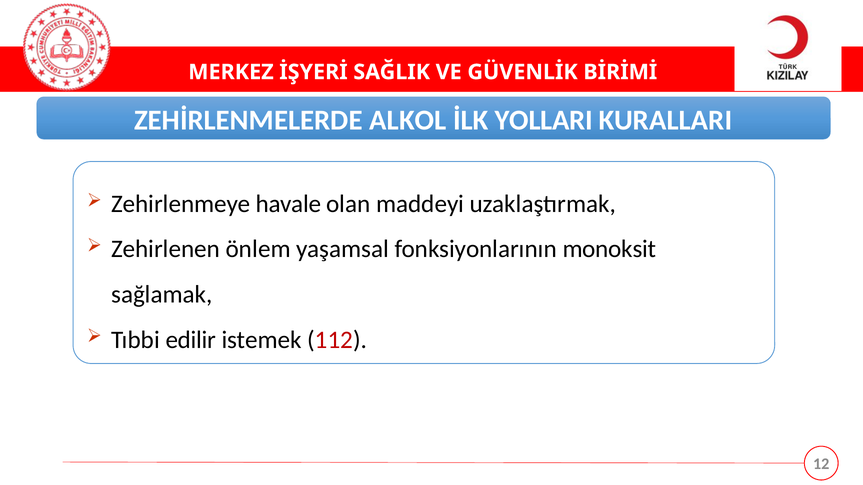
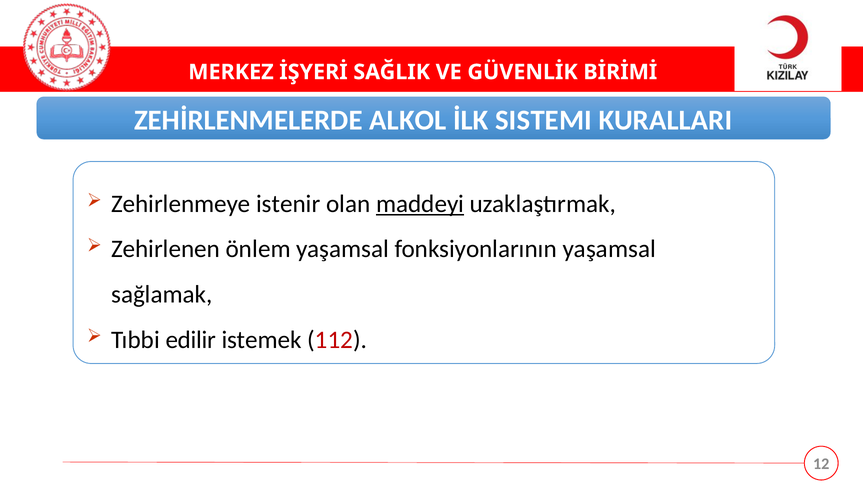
YOLLARI: YOLLARI -> SISTEMI (544, 120)
havale: havale -> istenir (288, 204)
maddeyi underline: none -> present (420, 204)
fonksiyonlarının monoksit: monoksit -> yaşamsal (609, 249)
